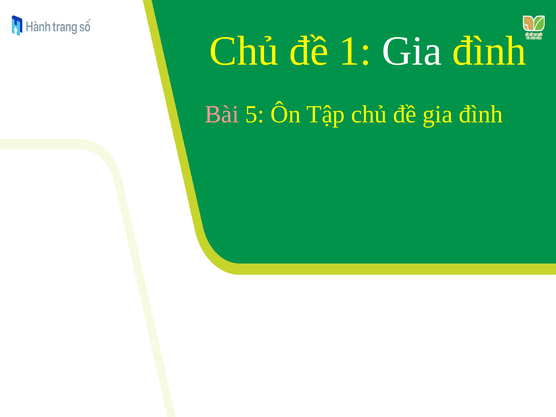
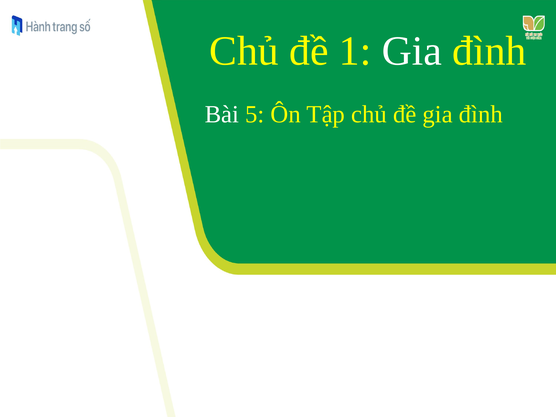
Bài colour: pink -> white (222, 114)
